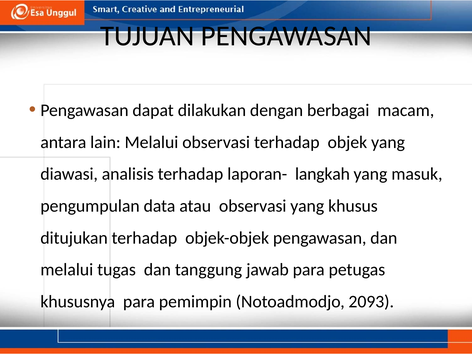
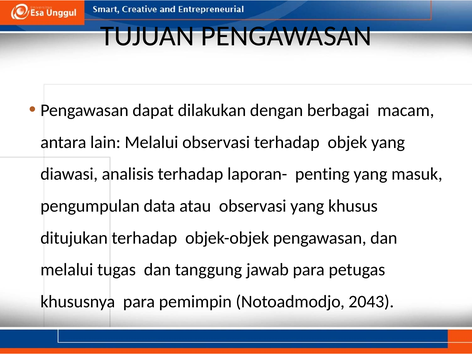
langkah: langkah -> penting (322, 174)
2093: 2093 -> 2043 (371, 302)
